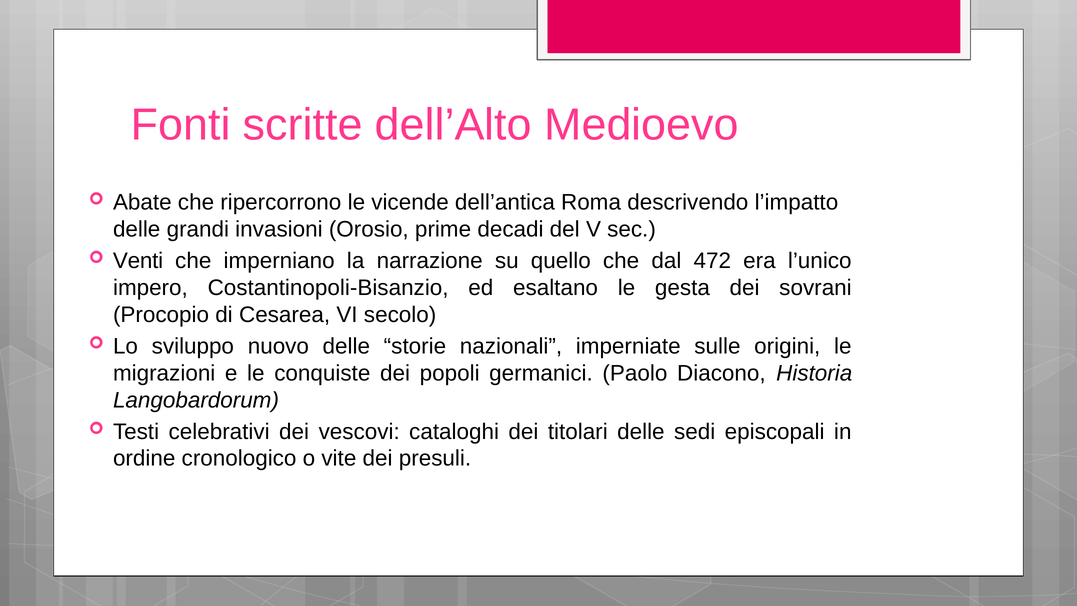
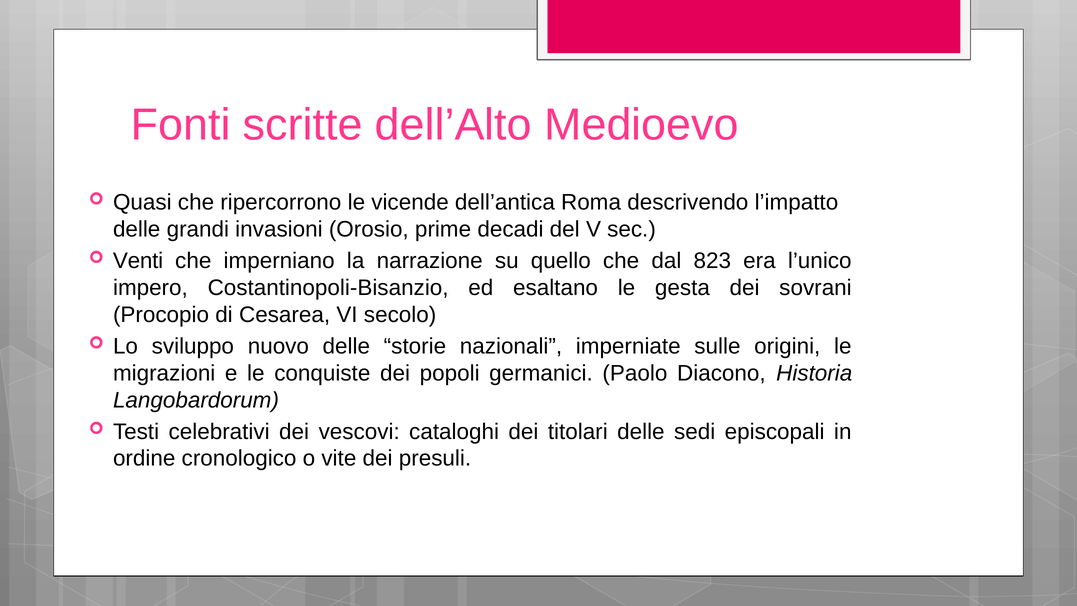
Abate: Abate -> Quasi (142, 202)
472: 472 -> 823 (712, 261)
